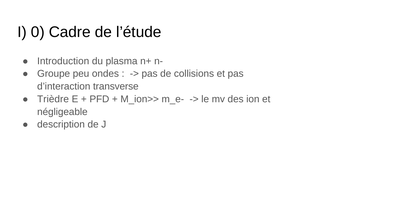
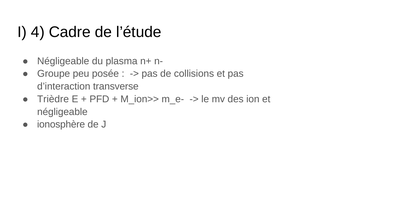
0: 0 -> 4 (38, 32)
Introduction: Introduction -> Négligeable (63, 61)
ondes: ondes -> posée (105, 74)
description: description -> ionosphère (61, 125)
